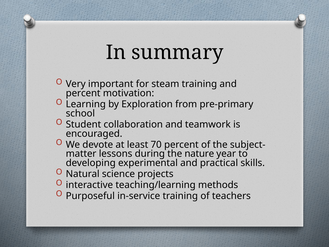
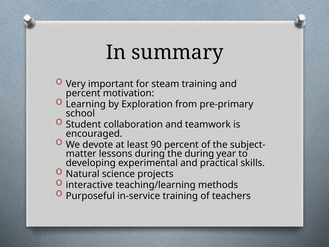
70: 70 -> 90 (156, 144)
the nature: nature -> during (199, 154)
